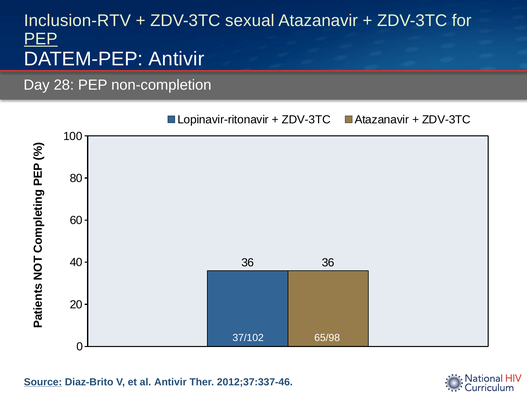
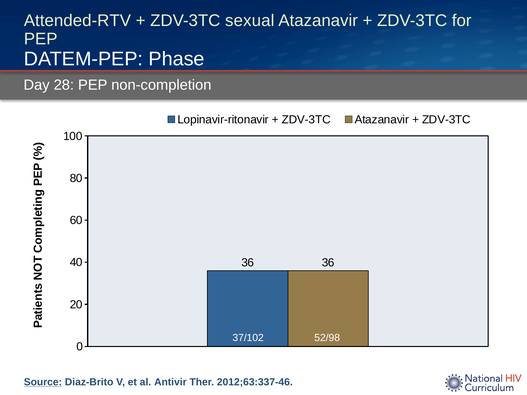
Inclusion-RTV: Inclusion-RTV -> Attended-RTV (77, 21)
PEP underline: present -> none (41, 39)
DATEM-PEP Antivir: Antivir -> Phase (177, 59)
65/98: 65/98 -> 52/98 (327, 338)
2012;37:337-46: 2012;37:337-46 -> 2012;63:337-46 (255, 382)
